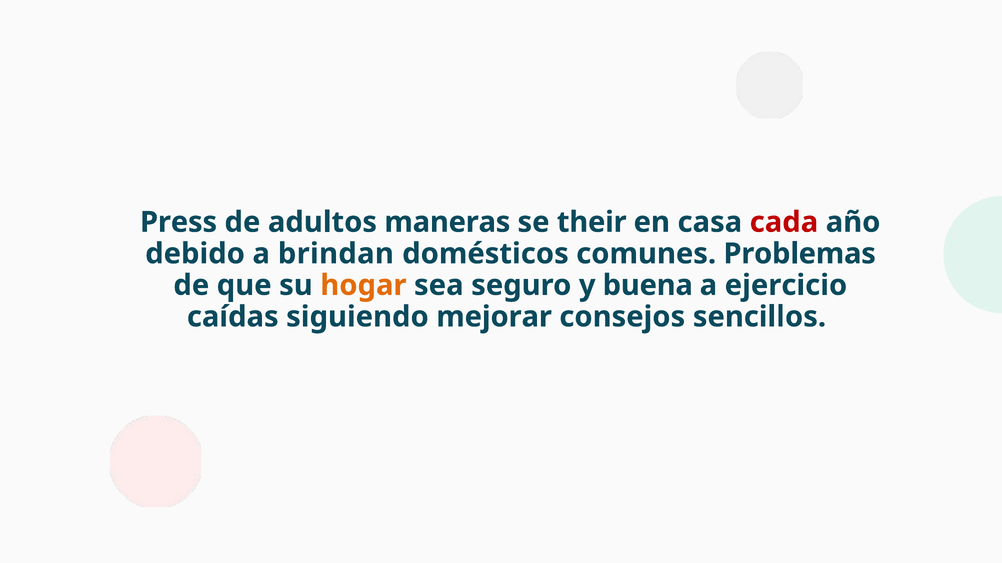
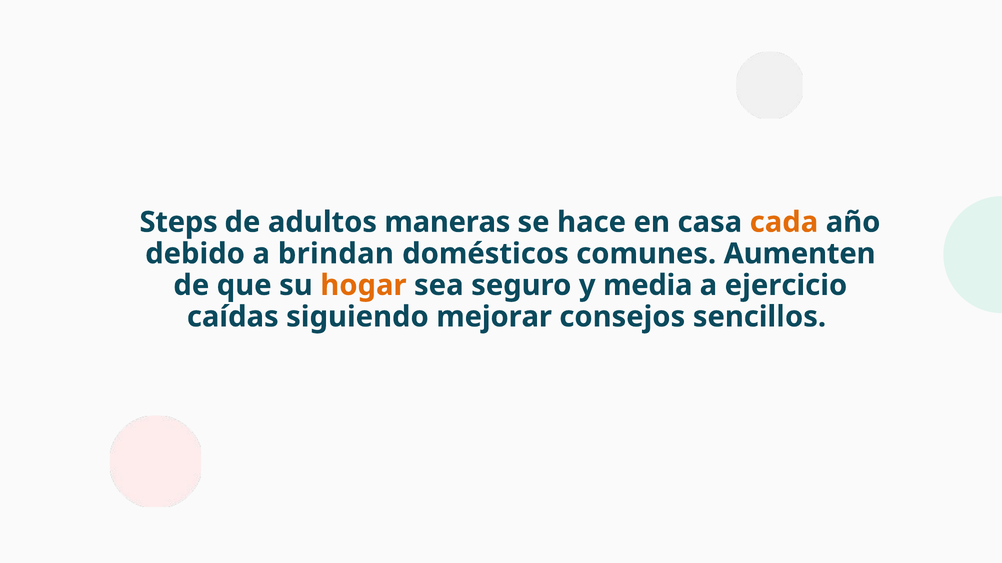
Press: Press -> Steps (179, 222)
their: their -> hace (592, 222)
cada colour: red -> orange (784, 222)
Problemas: Problemas -> Aumenten (800, 254)
buena: buena -> media (648, 286)
